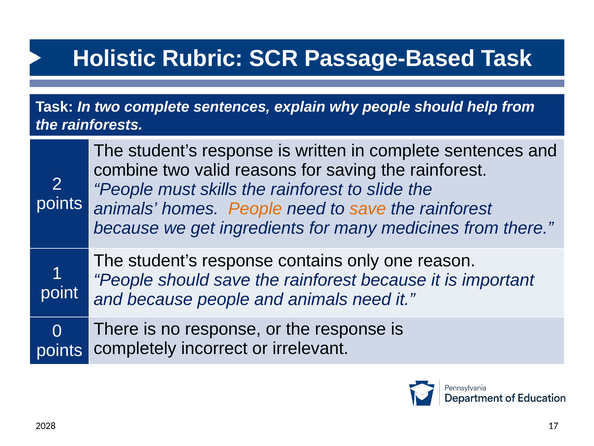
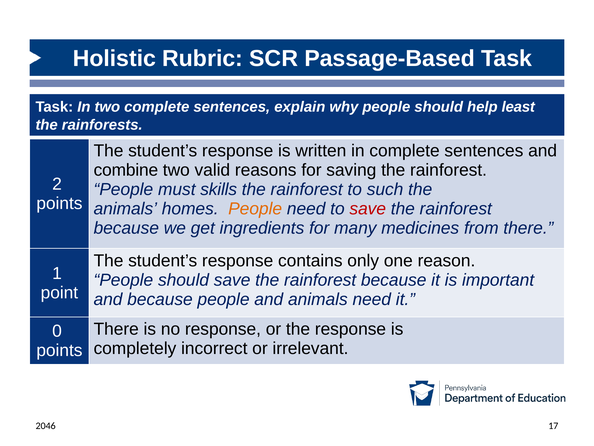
help from: from -> least (518, 107)
slide: slide -> such (385, 189)
save colour: orange -> red (368, 208)
2028: 2028 -> 2046 (46, 425)
